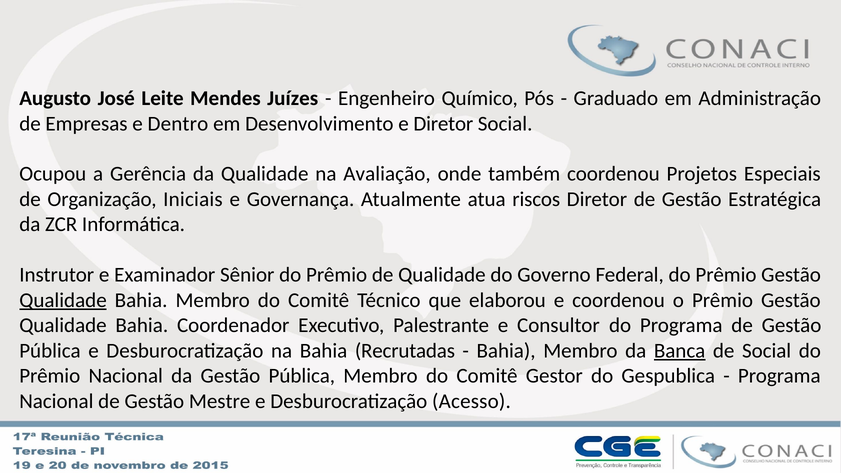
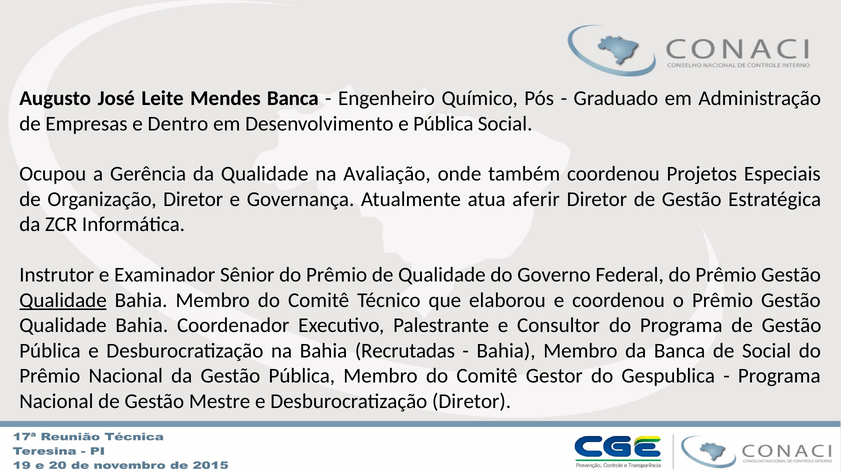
Mendes Juízes: Juízes -> Banca (293, 98)
e Diretor: Diretor -> Pública (443, 124)
Organização Iniciais: Iniciais -> Diretor (193, 199)
riscos: riscos -> aferir (536, 199)
Banca underline: present -> none (680, 351)
Desburocratização Acesso: Acesso -> Diretor (472, 401)
